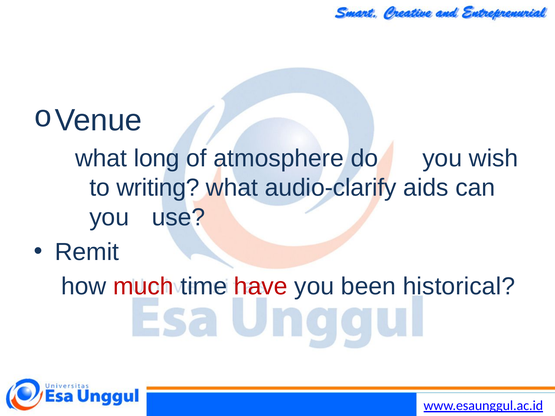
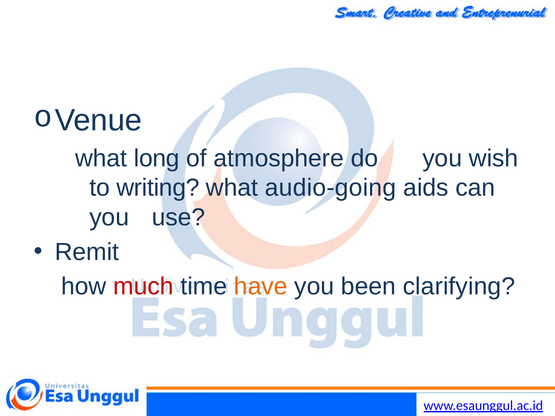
audio-clarify: audio-clarify -> audio-going (331, 188)
have colour: red -> orange (261, 287)
historical: historical -> clarifying (459, 287)
